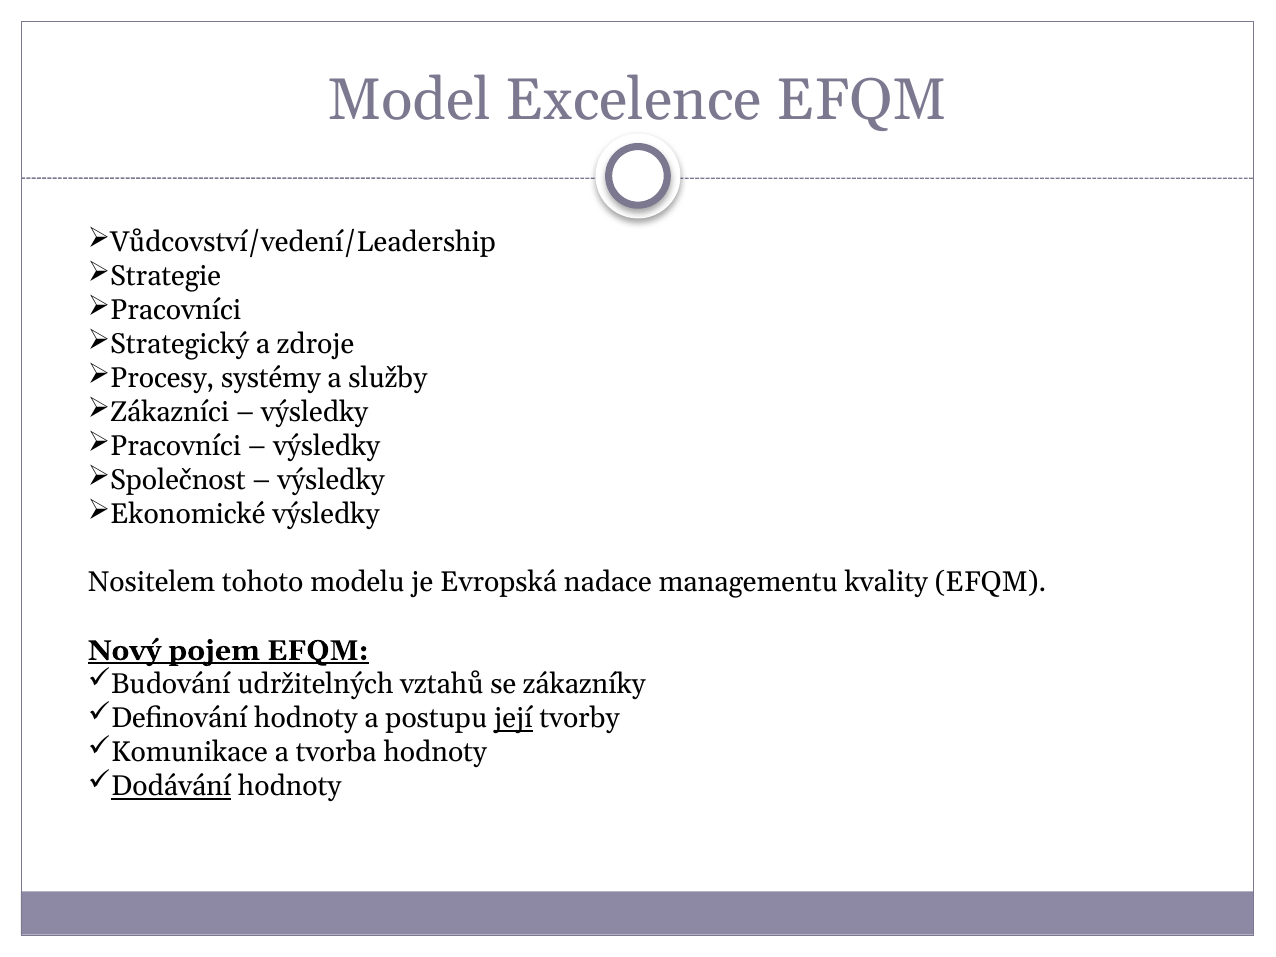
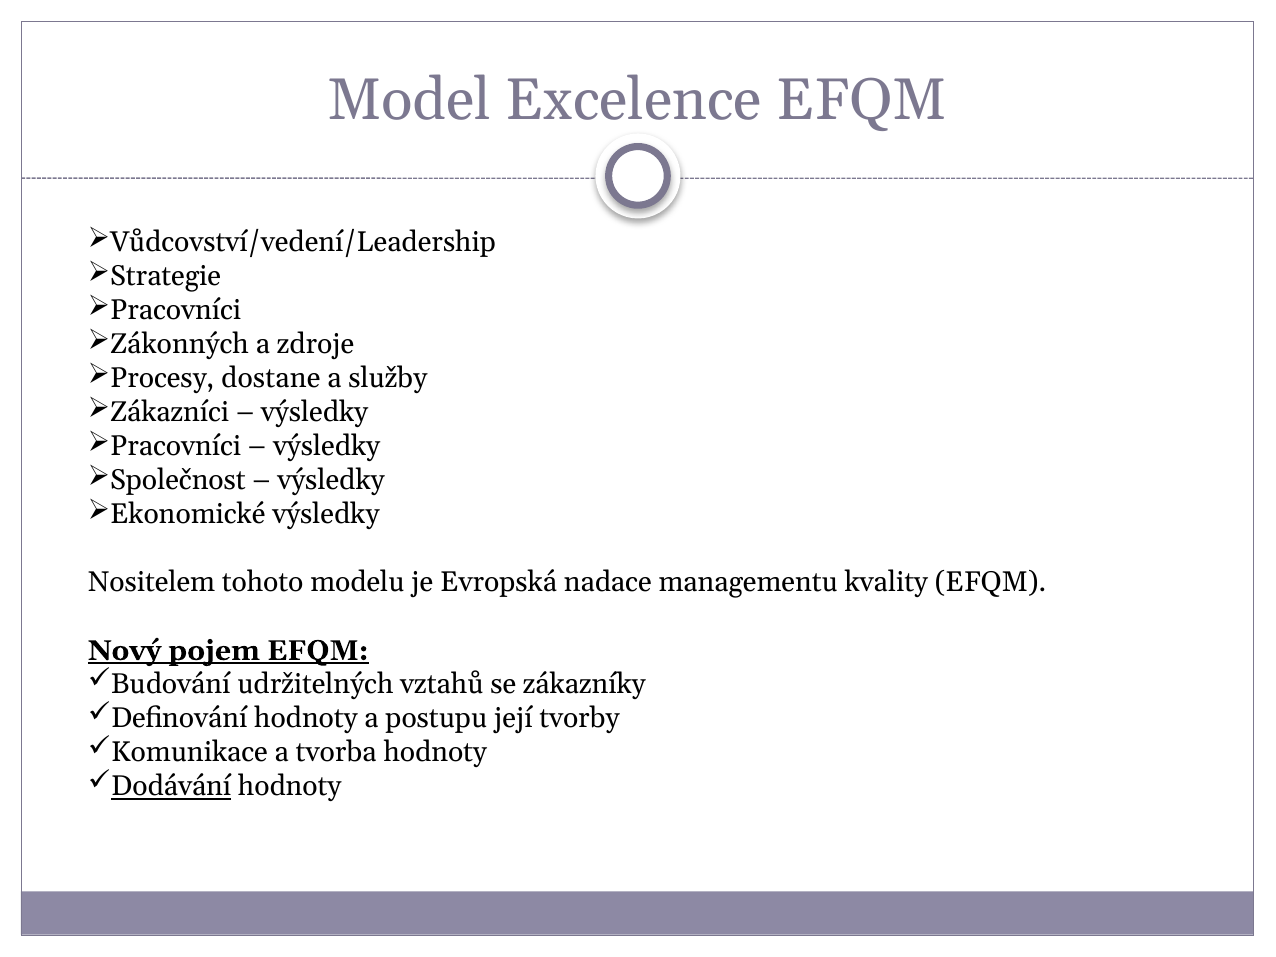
Strategický: Strategický -> Zákonných (180, 344)
systémy: systémy -> dostane (271, 378)
její underline: present -> none (513, 719)
